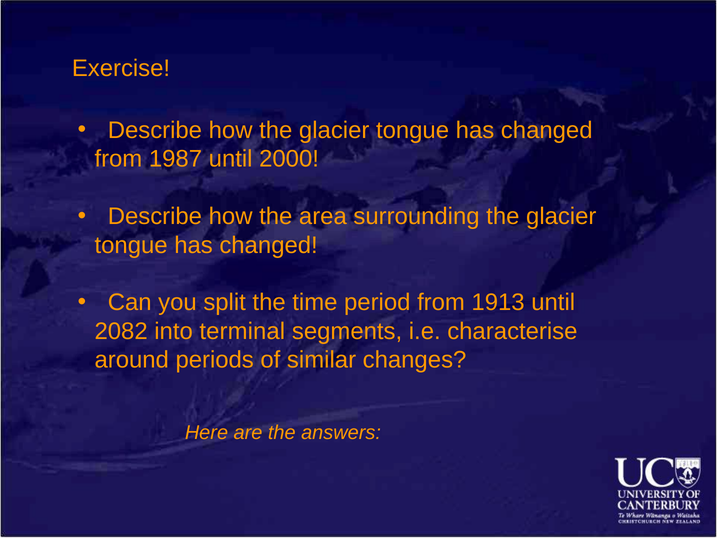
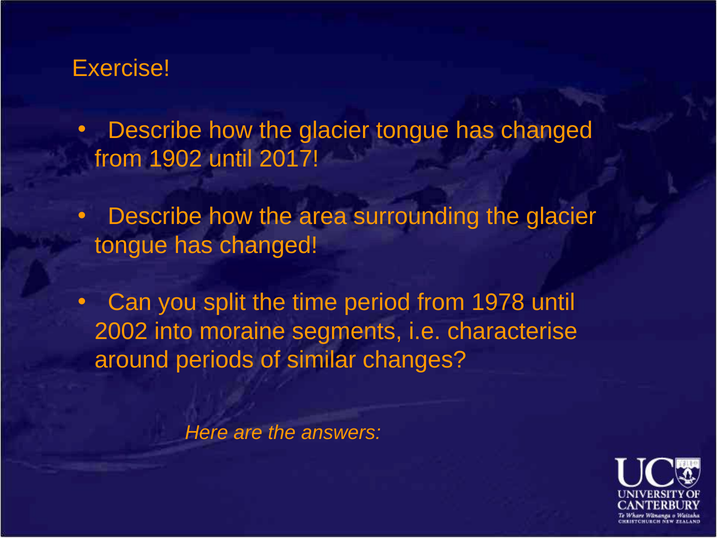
1987: 1987 -> 1902 (175, 159)
2000: 2000 -> 2017 (289, 159)
1913: 1913 -> 1978 (498, 302)
2082: 2082 -> 2002 (121, 331)
terminal: terminal -> moraine (242, 331)
